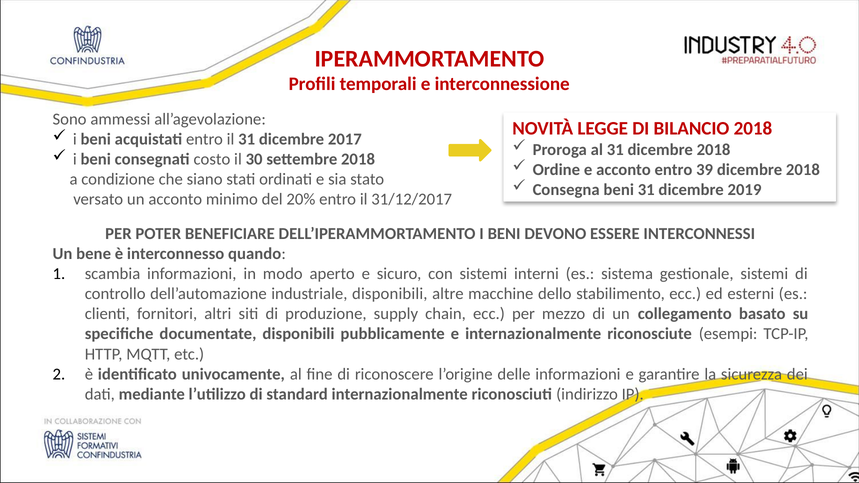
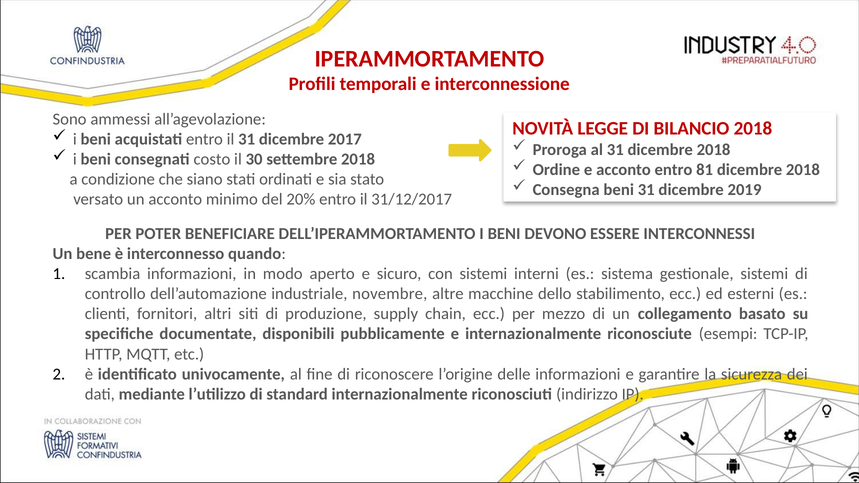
39: 39 -> 81 (705, 170)
industriale disponibili: disponibili -> novembre (390, 294)
